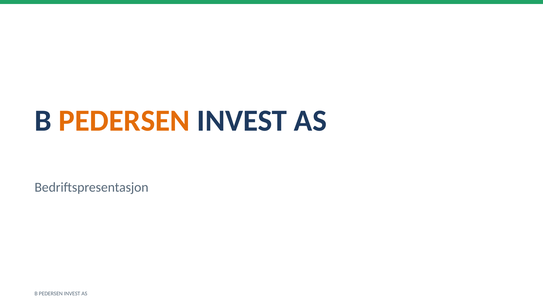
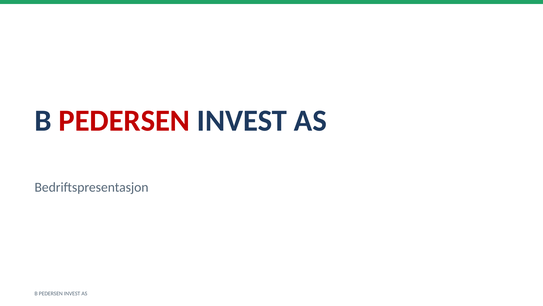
PEDERSEN colour: orange -> red (124, 120)
